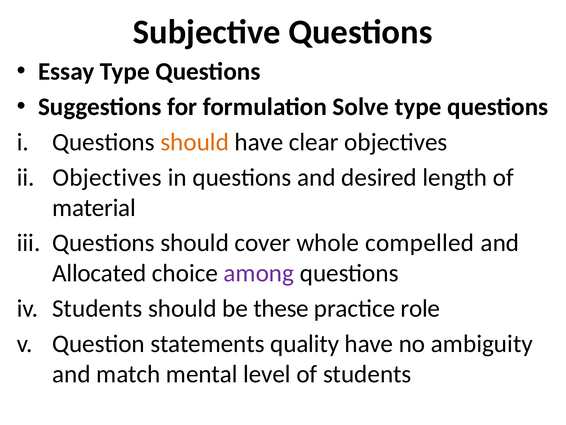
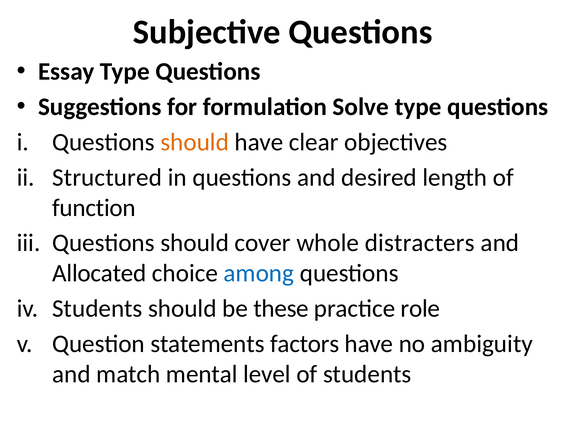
Objectives: Objectives -> Structured (107, 177)
material: material -> function (94, 207)
compelled: compelled -> distracters (420, 243)
among colour: purple -> blue (259, 273)
quality: quality -> factors (305, 343)
